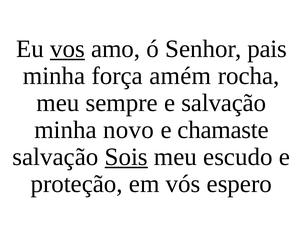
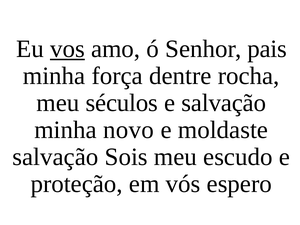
amém: amém -> dentre (180, 76)
sempre: sempre -> séculos (122, 103)
chamaste: chamaste -> moldaste (223, 130)
Sois underline: present -> none (126, 157)
